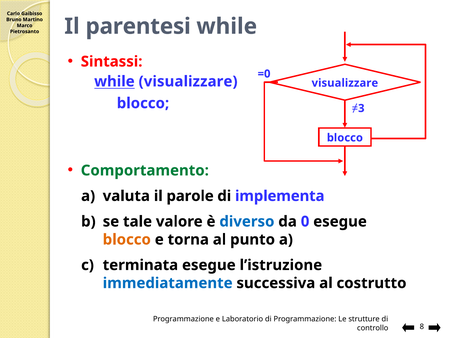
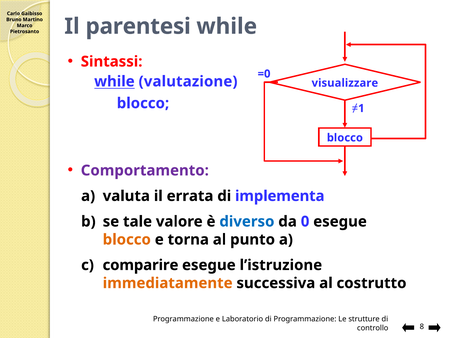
while visualizzare: visualizzare -> valutazione (188, 81)
3: 3 -> 1 (361, 108)
Comportamento colour: green -> purple (145, 170)
parole: parole -> errata (190, 196)
terminata: terminata -> comparire (140, 265)
immediatamente colour: blue -> orange (168, 283)
